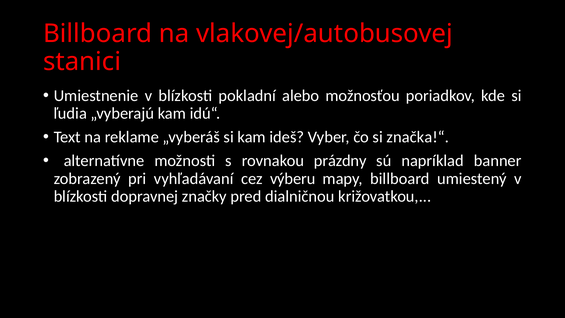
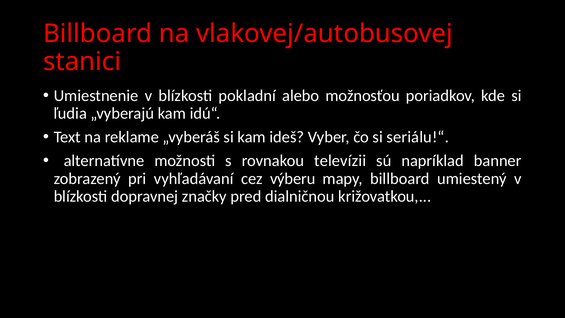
značka!“: značka!“ -> seriálu!“ (418, 137)
prázdny: prázdny -> televízii (340, 161)
